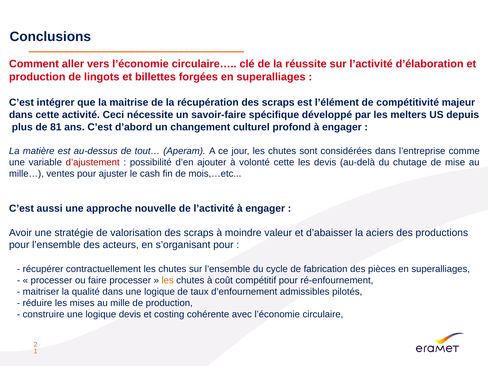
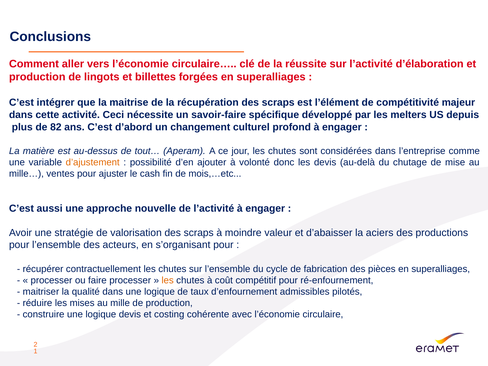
81: 81 -> 82 (56, 127)
d’ajustement colour: red -> orange (93, 162)
volonté cette: cette -> donc (284, 162)
